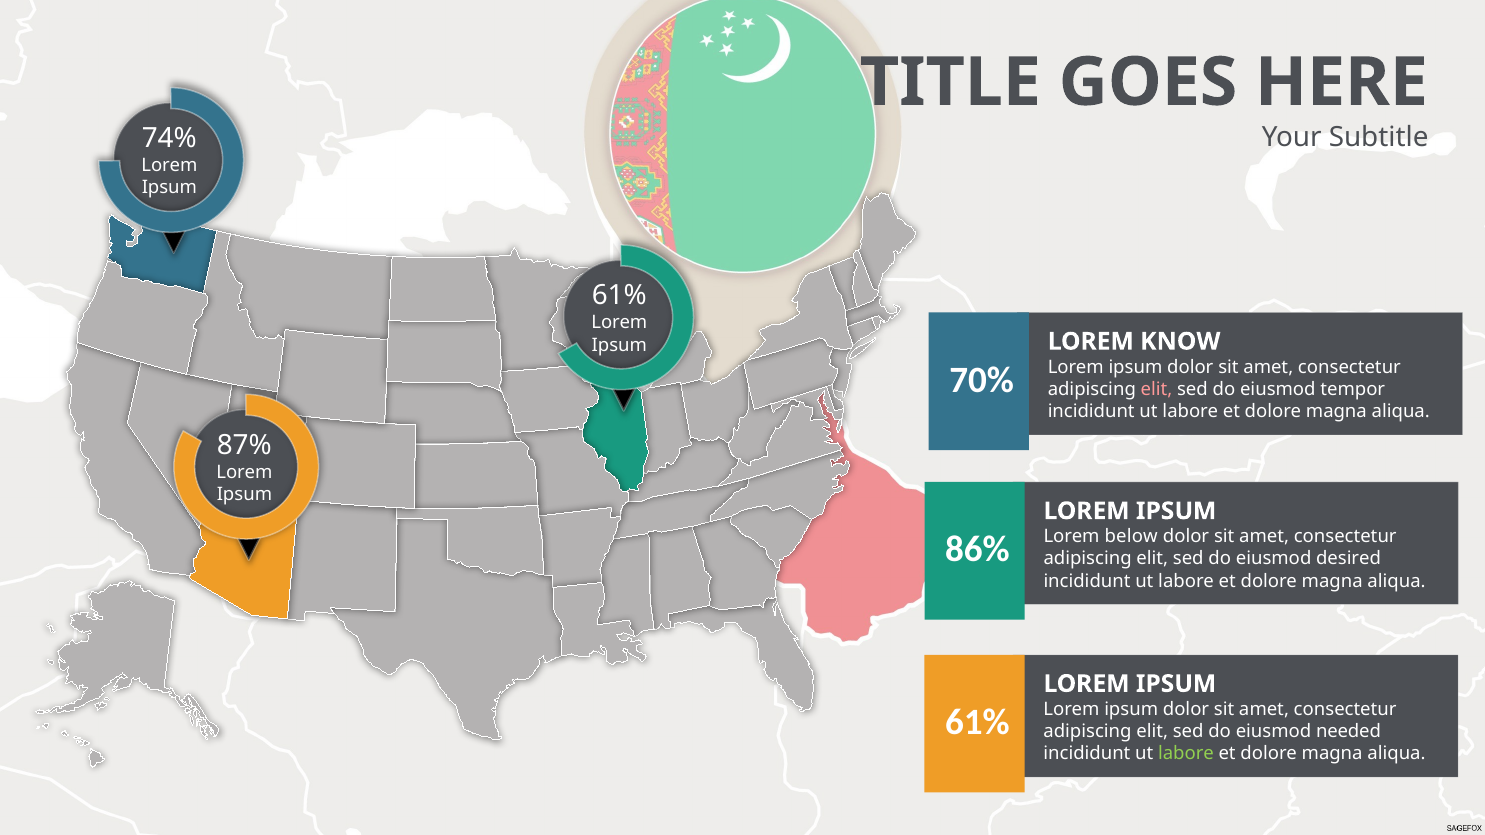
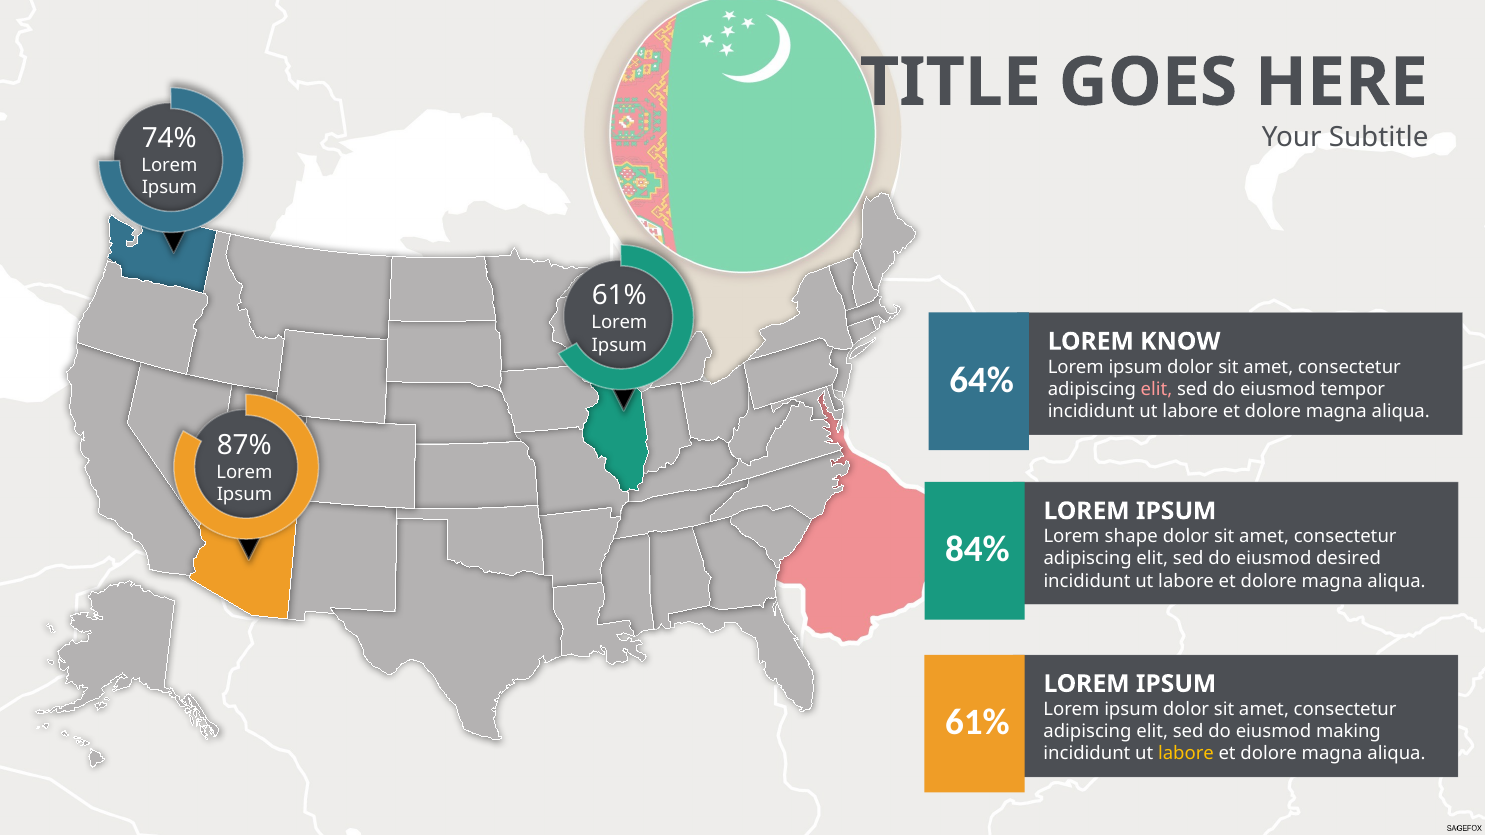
70%: 70% -> 64% (982, 380)
below: below -> shape (1131, 537)
86%: 86% -> 84% (977, 550)
needed: needed -> making (1348, 732)
labore colour: light green -> yellow (1186, 754)
